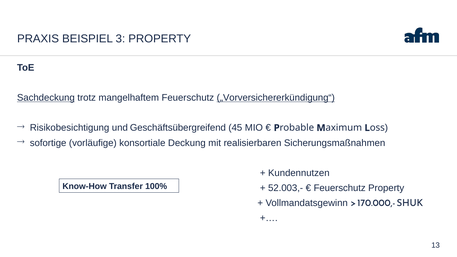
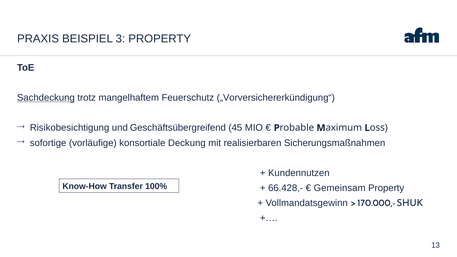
„Vorversichererkündigung“ underline: present -> none (276, 98)
52.003,-: 52.003,- -> 66.428,- (286, 188)
Feuerschutz: Feuerschutz -> Gemeinsam (340, 188)
